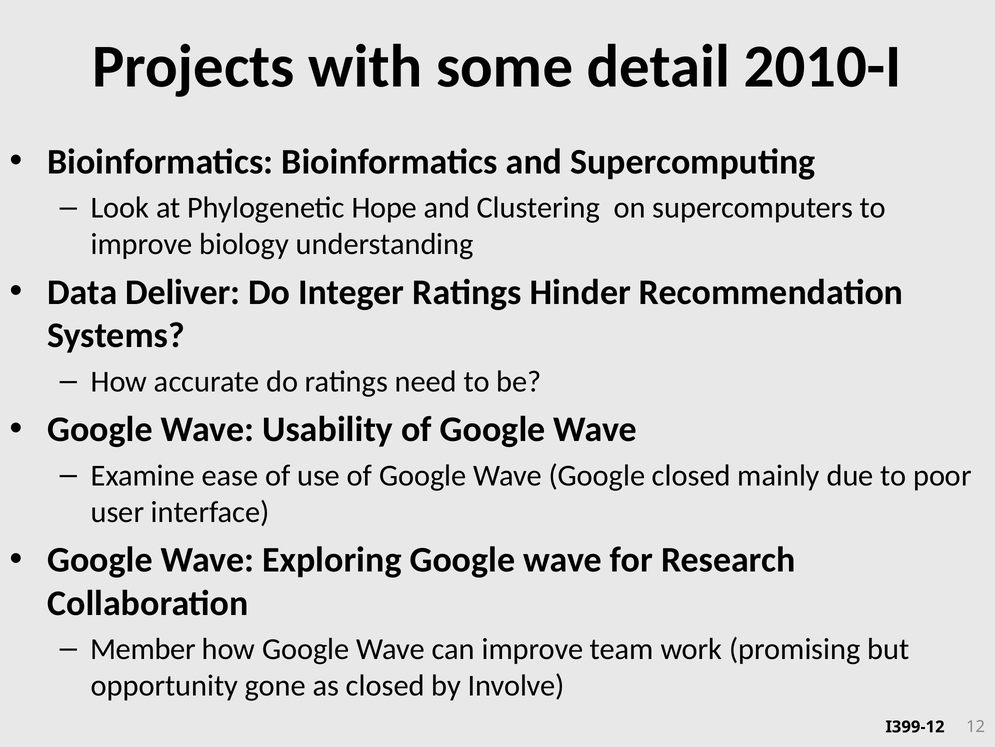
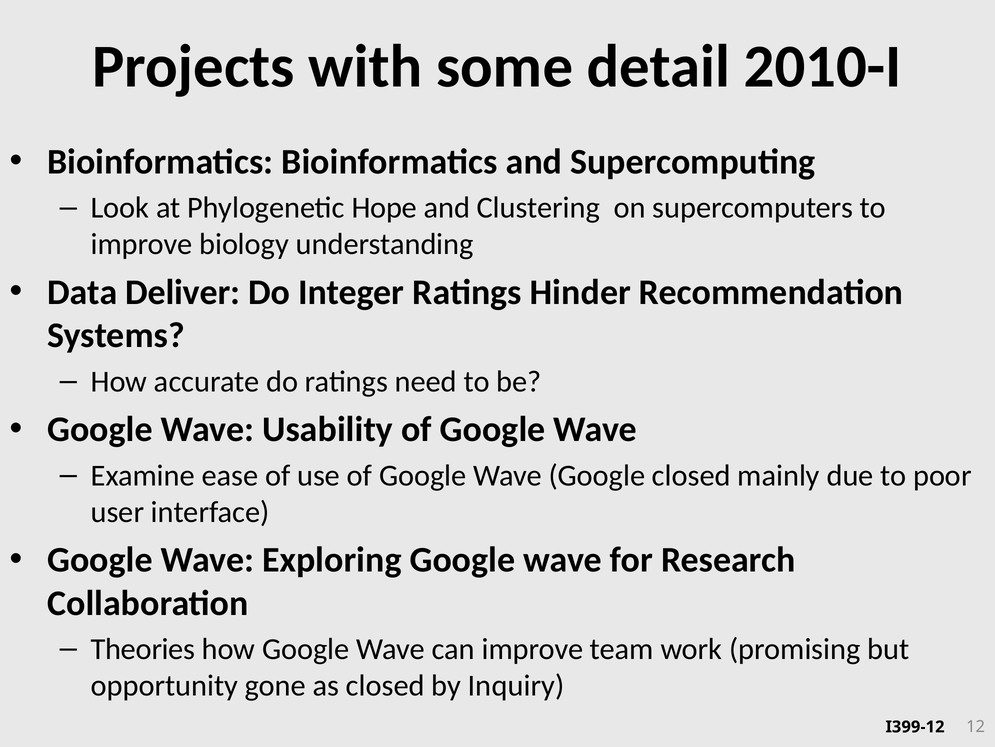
Member: Member -> Theories (143, 649)
Involve: Involve -> Inquiry (516, 685)
